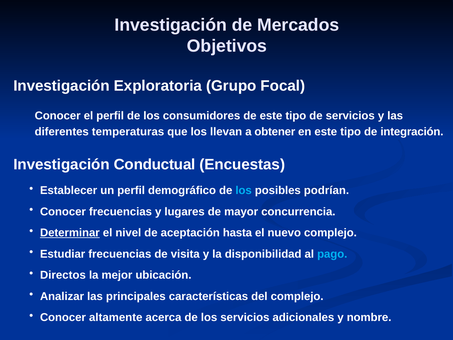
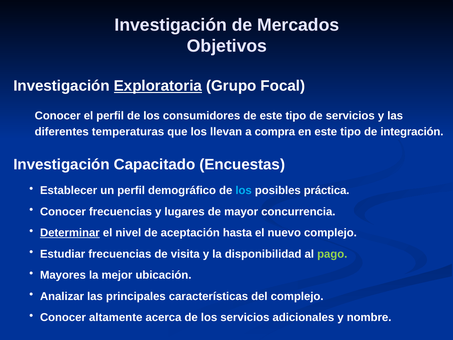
Exploratoria underline: none -> present (158, 86)
obtener: obtener -> compra (275, 132)
Conductual: Conductual -> Capacitado (155, 164)
podrían: podrían -> práctica (327, 190)
pago colour: light blue -> light green (332, 254)
Directos: Directos -> Mayores (63, 275)
